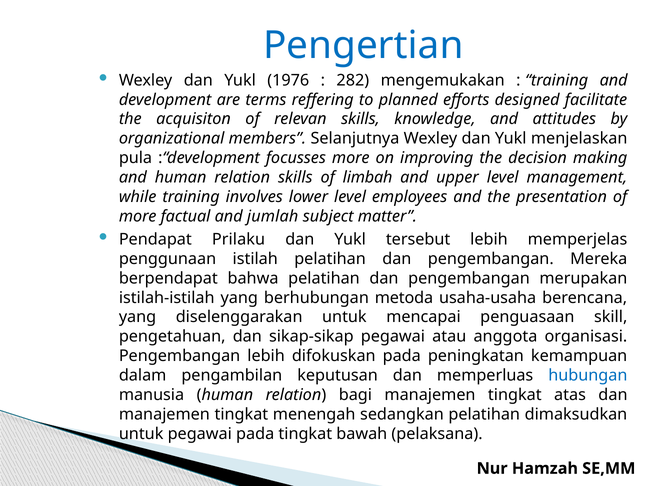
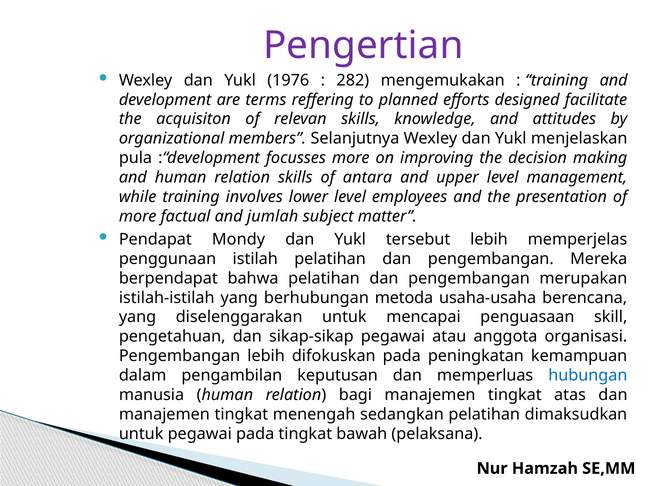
Pengertian colour: blue -> purple (363, 45)
limbah: limbah -> antara (367, 178)
Prilaku: Prilaku -> Mondy (239, 240)
